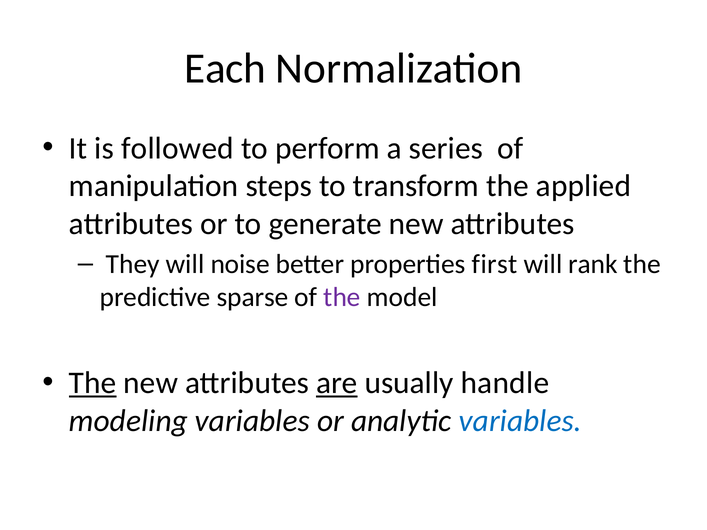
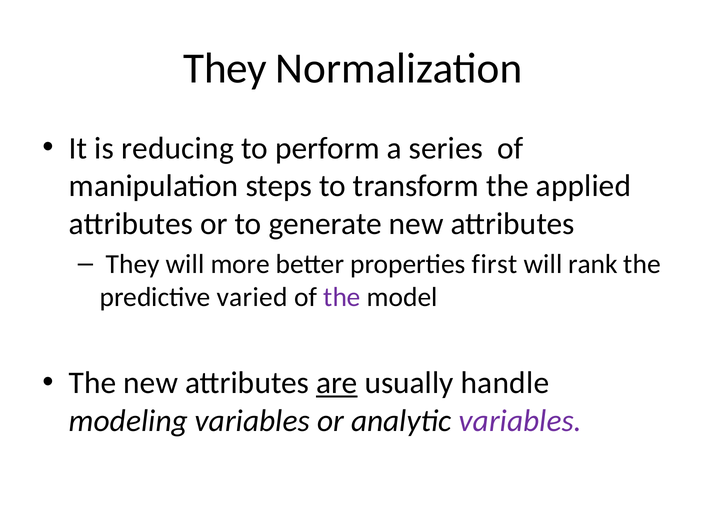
Each: Each -> They (225, 68)
followed: followed -> reducing (177, 148)
noise: noise -> more (240, 264)
sparse: sparse -> varied (252, 297)
The underline: present -> none (93, 383)
variables colour: blue -> purple (520, 421)
